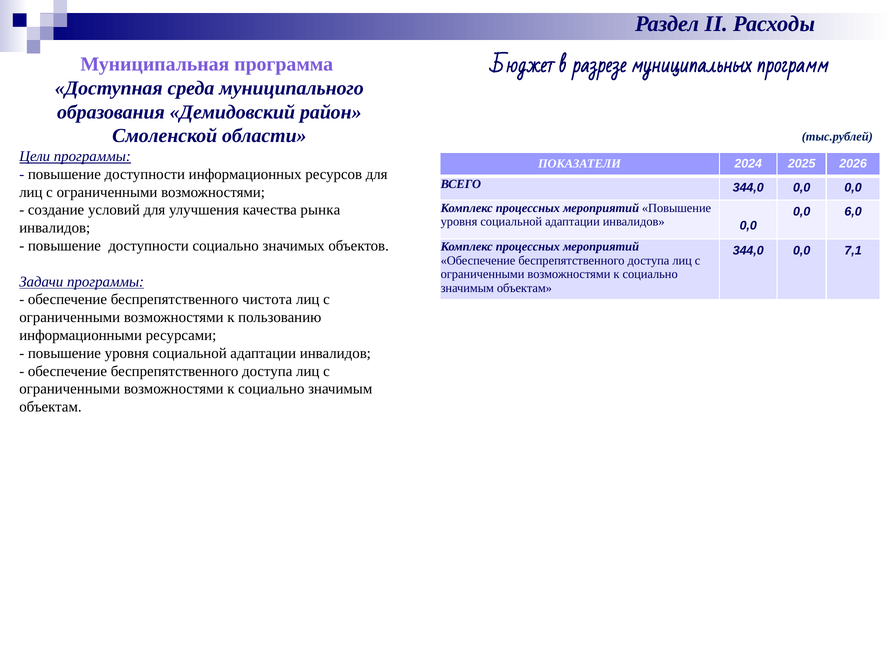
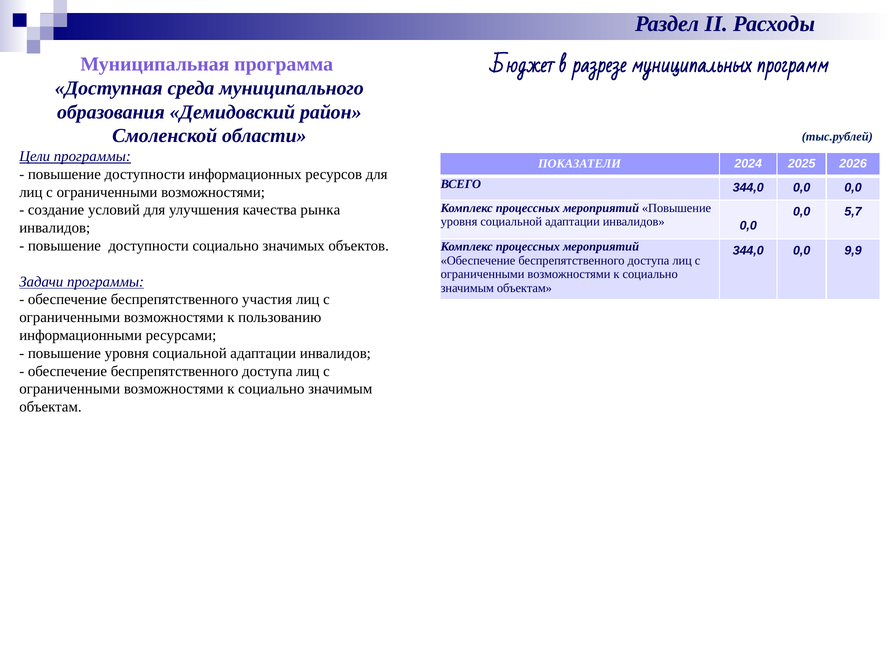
6,0: 6,0 -> 5,7 (853, 212)
7,1: 7,1 -> 9,9 (853, 250)
чистота: чистота -> участия (267, 299)
